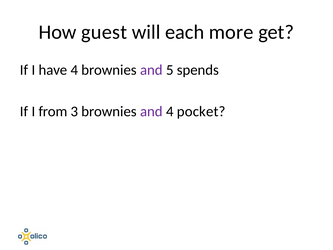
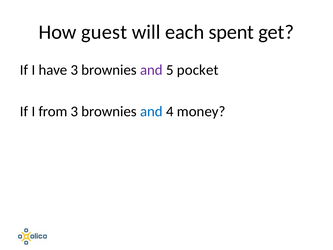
more: more -> spent (231, 32)
have 4: 4 -> 3 (74, 70)
spends: spends -> pocket (198, 70)
and colour: purple -> blue (151, 111)
pocket: pocket -> money (201, 111)
